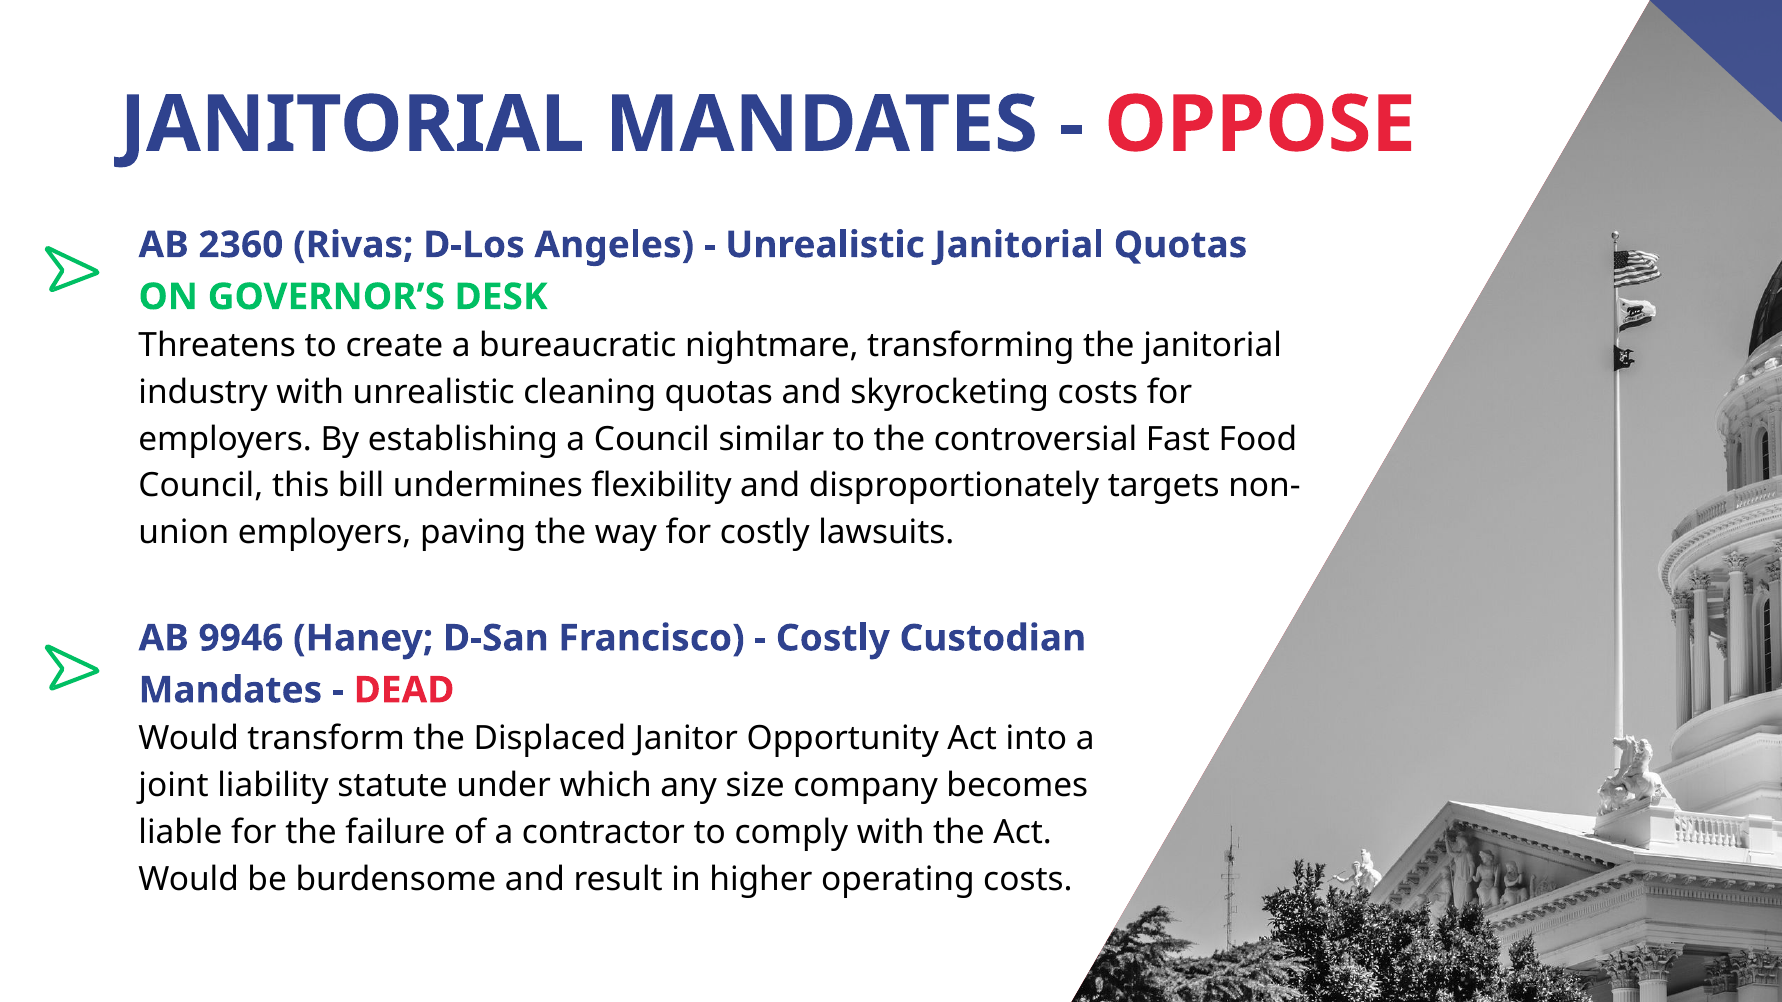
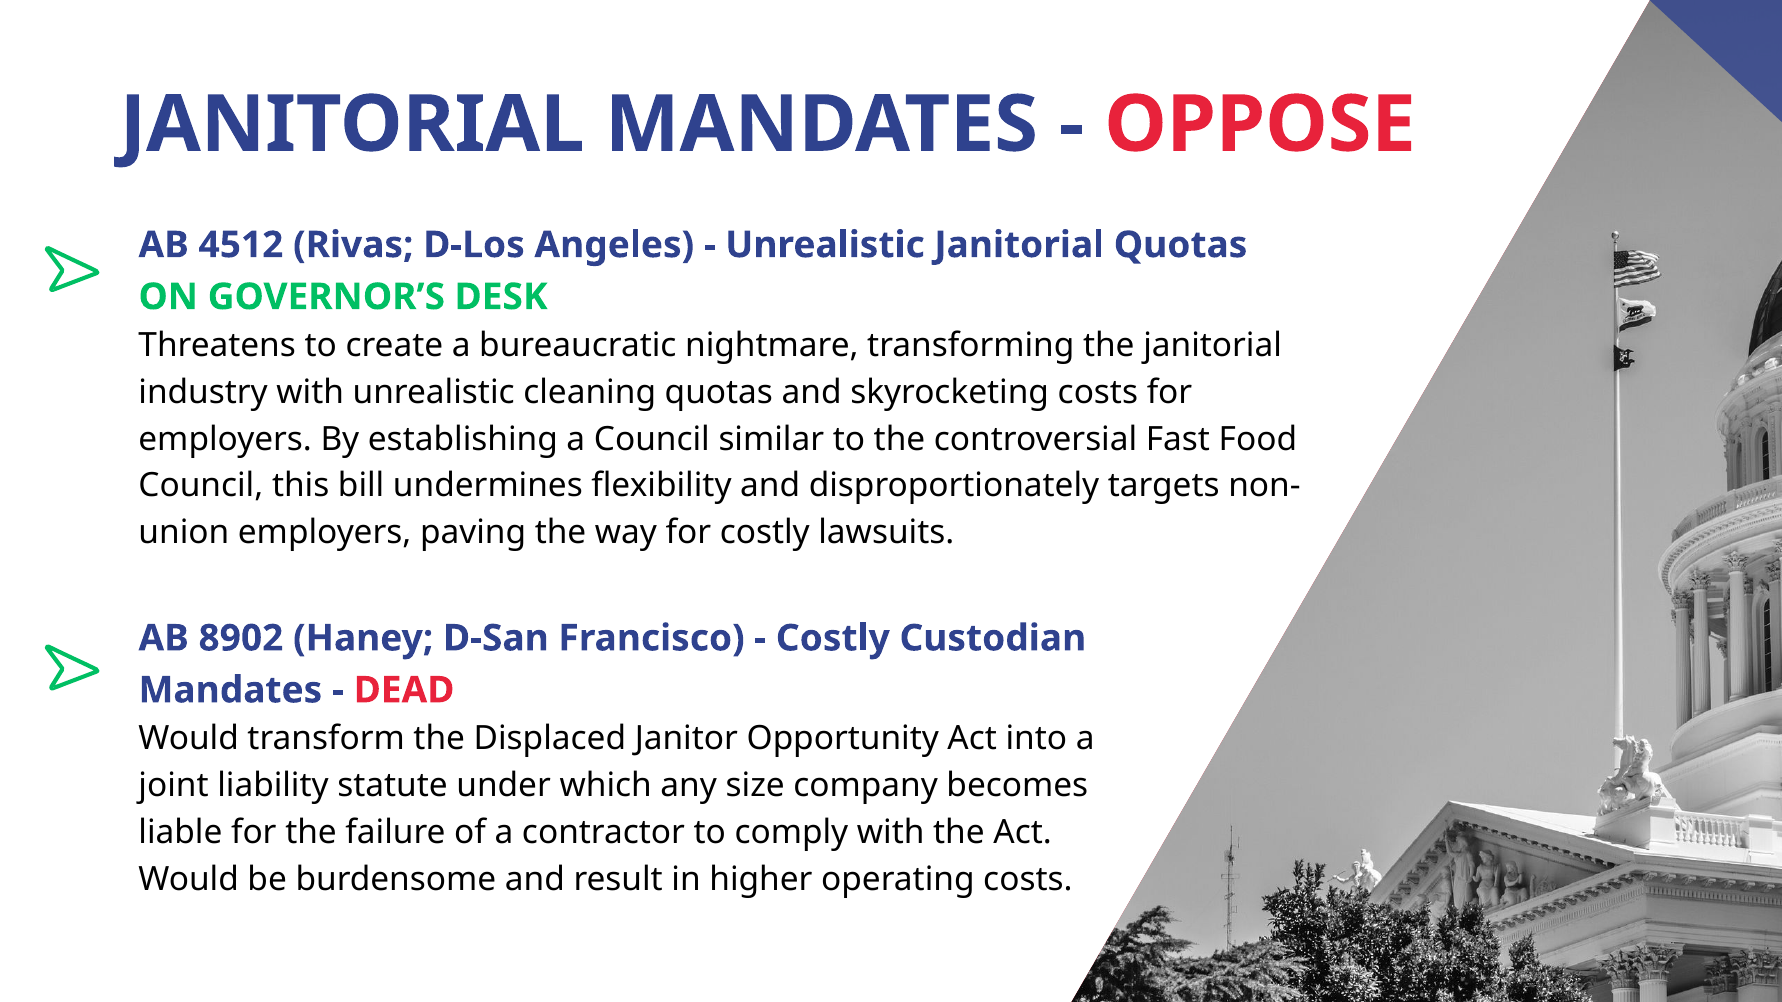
2360: 2360 -> 4512 (241, 245)
9946: 9946 -> 8902 (241, 638)
